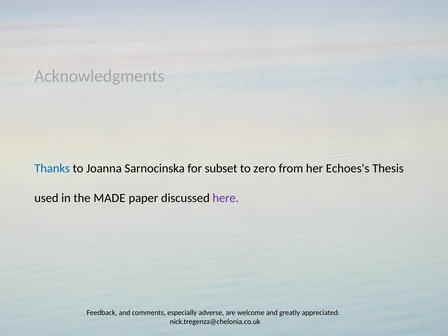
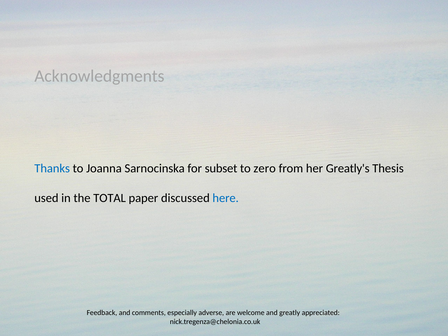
Echoes's: Echoes's -> Greatly's (348, 168)
MADE: MADE -> TOTAL (110, 198)
here colour: purple -> blue (226, 198)
